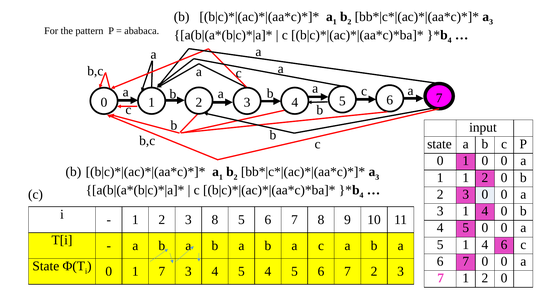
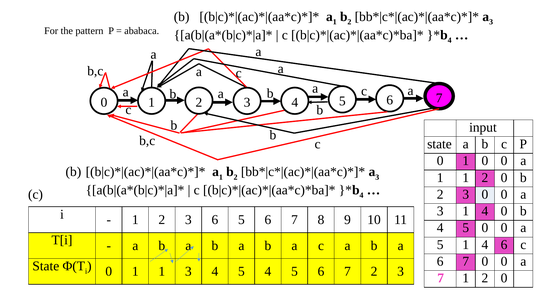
3 8: 8 -> 6 (215, 220)
0 1 7: 7 -> 1 (162, 272)
